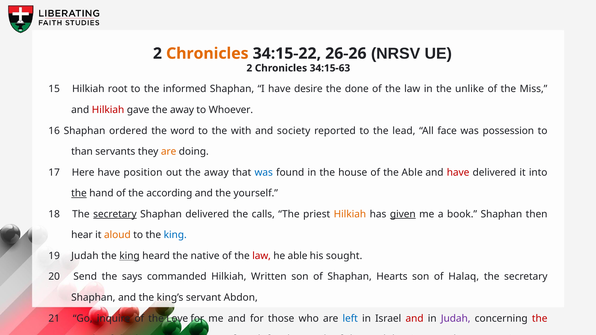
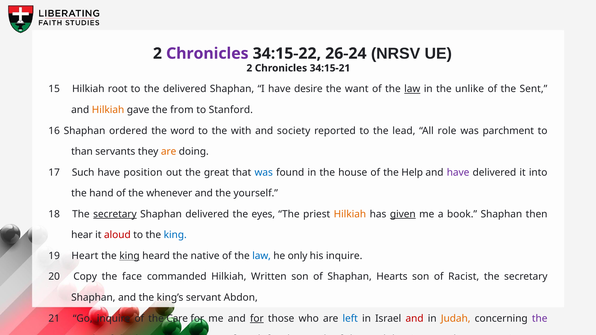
Chronicles colour: orange -> purple (207, 54)
26-26: 26-26 -> 26-24 (346, 54)
34:15-63: 34:15-63 -> 34:15-21 (330, 68)
the informed: informed -> delivered (185, 89)
done: done -> want (357, 89)
law underline: none -> present (412, 89)
the Miss: Miss -> Sent (533, 89)
Hilkiah colour: red -> orange (108, 110)
gave the away: away -> from (182, 110)
Whoever: Whoever -> Stanford (231, 110)
face: face -> role (447, 131)
possession: possession -> parchment (508, 131)
Here: Here -> Such (83, 173)
out the away: away -> great (216, 173)
the Able: Able -> Help (412, 173)
have colour: red -> purple (458, 173)
the underline: present -> none (79, 193)
according: according -> whenever (169, 193)
calls: calls -> eyes (263, 214)
aloud colour: orange -> red (117, 235)
19 Judah: Judah -> Heart (85, 256)
law colour: red -> blue (262, 256)
he able: able -> only (298, 256)
his sought: sought -> inquire (344, 256)
Send: Send -> Copy (85, 277)
says: says -> face (132, 277)
Halaq: Halaq -> Racist (464, 277)
Love: Love -> Care (177, 319)
for underline: none -> present (257, 319)
Judah colour: purple -> orange (456, 319)
the colour: red -> purple (540, 319)
